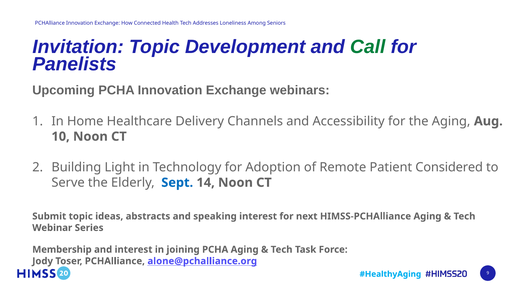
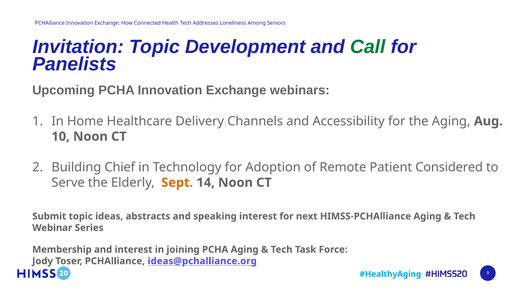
Light: Light -> Chief (120, 167)
Sept colour: blue -> orange (177, 183)
alone@pchalliance.org: alone@pchalliance.org -> ideas@pchalliance.org (202, 261)
